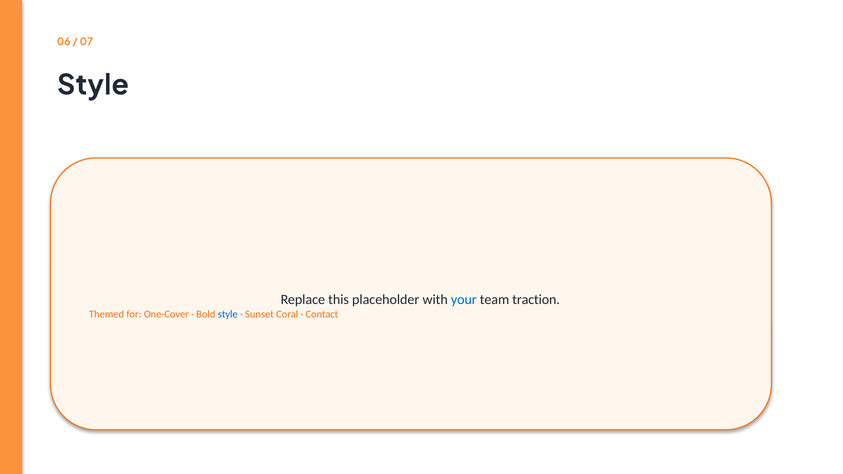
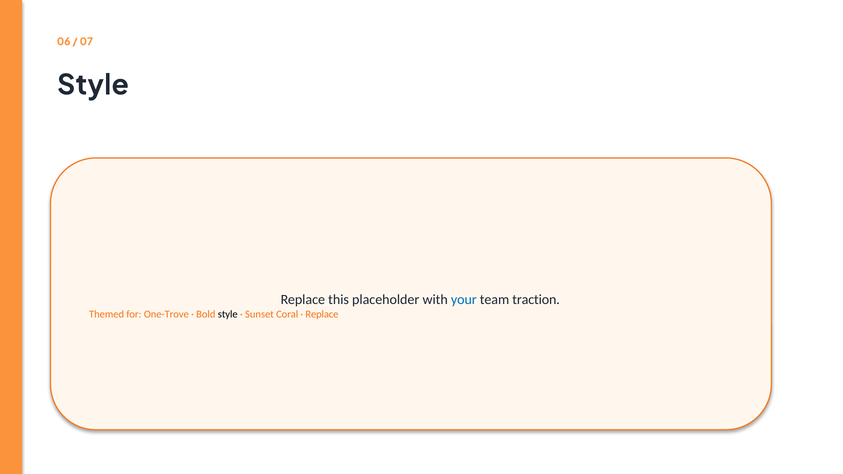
One-Cover: One-Cover -> One-Trove (166, 314)
style colour: blue -> black (228, 314)
Contact: Contact -> Replace (322, 314)
